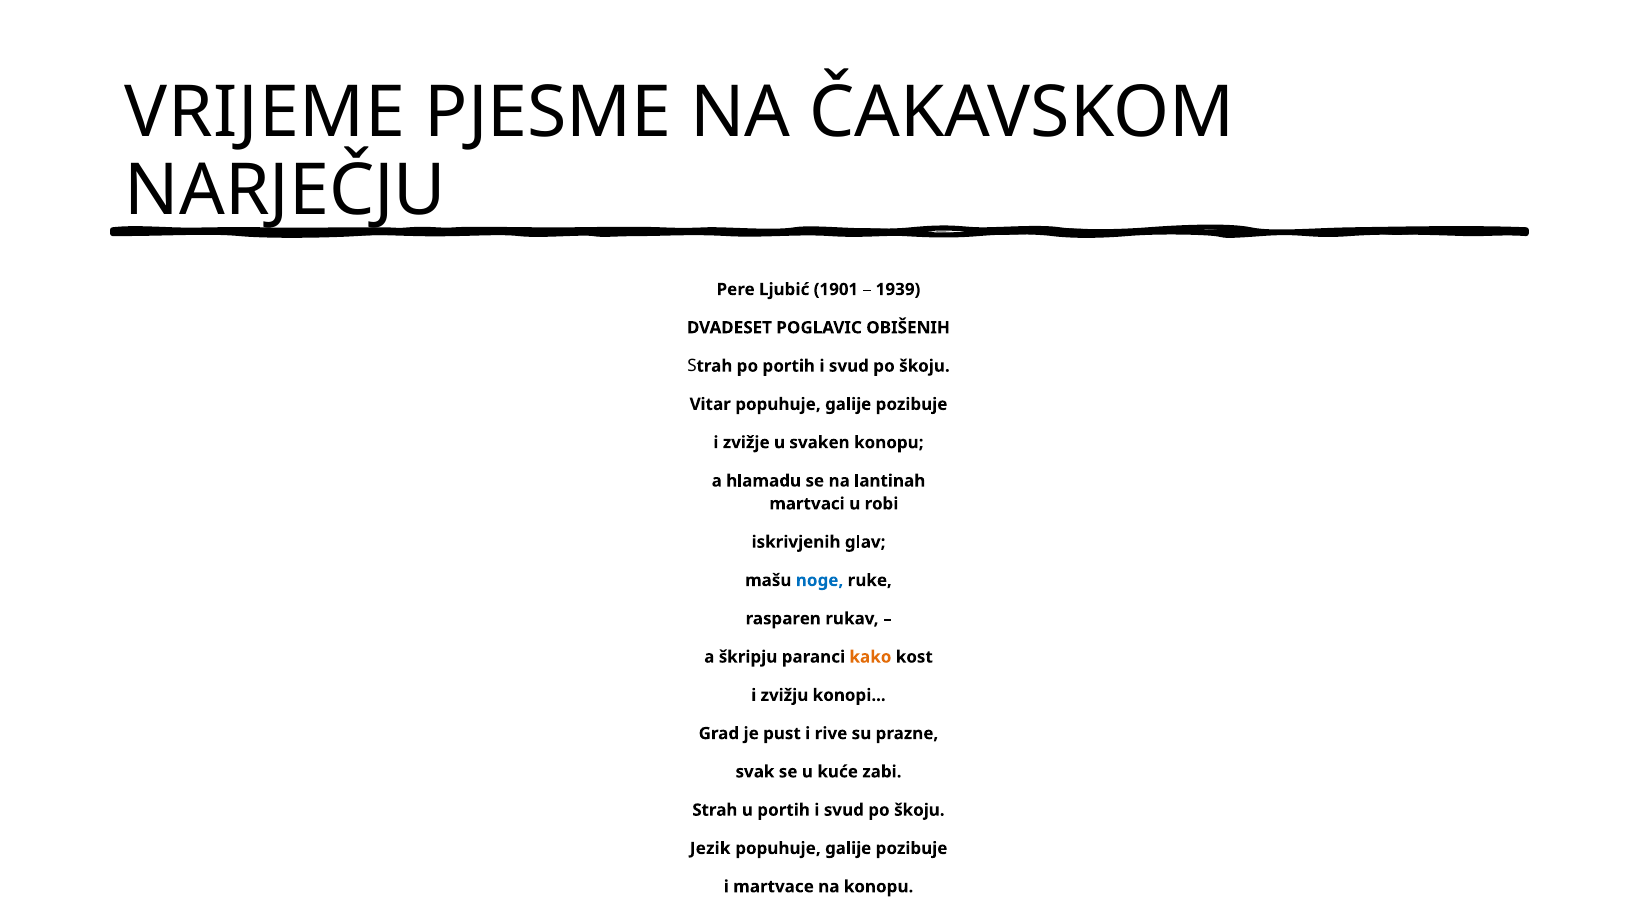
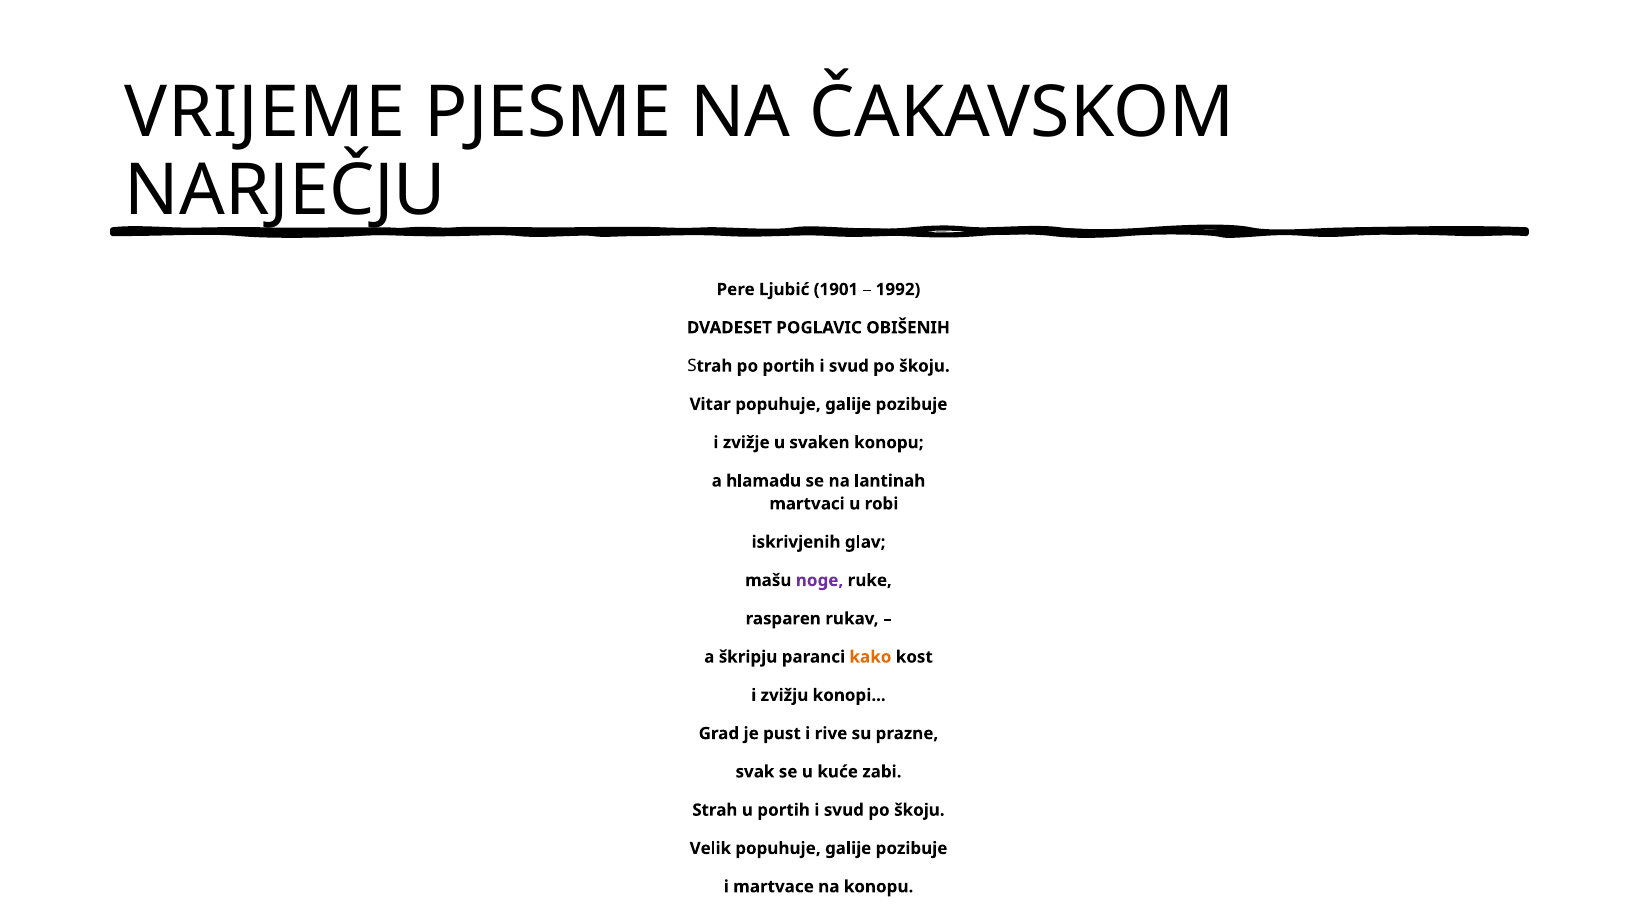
1939: 1939 -> 1992 (898, 289)
noge colour: blue -> purple (820, 580)
Jezik: Jezik -> Velik (710, 848)
